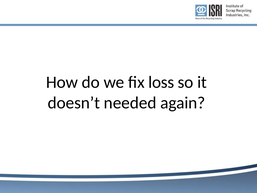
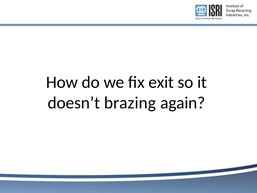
loss: loss -> exit (161, 82)
needed: needed -> brazing (130, 103)
